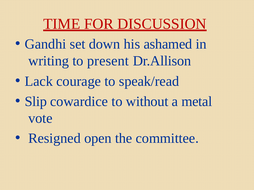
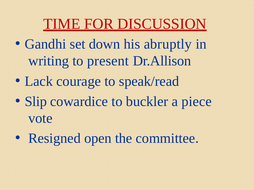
ashamed: ashamed -> abruptly (168, 44)
without: without -> buckler (147, 102)
metal: metal -> piece (197, 102)
